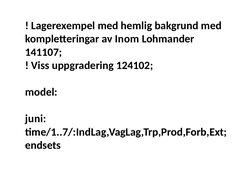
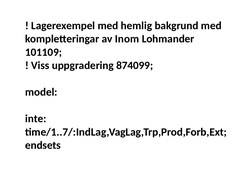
141107: 141107 -> 101109 (43, 52)
124102: 124102 -> 874099 (135, 66)
juni: juni -> inte (36, 119)
